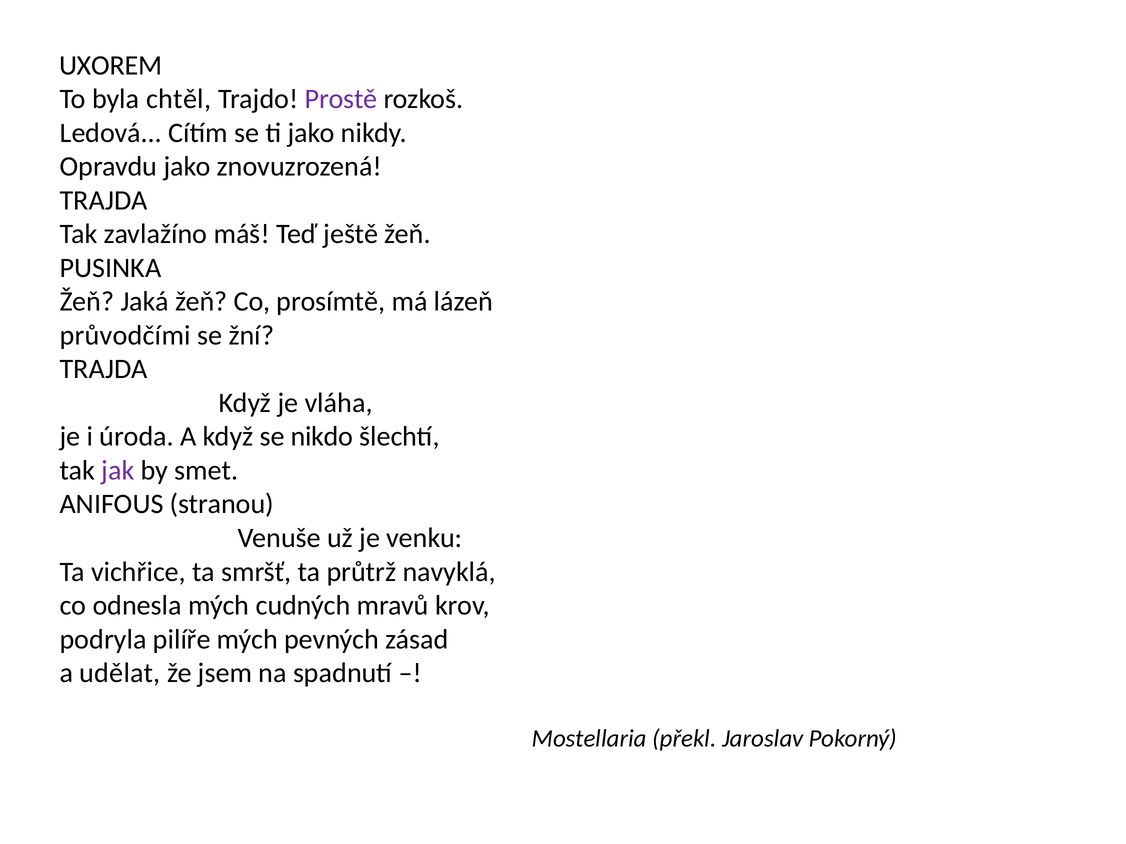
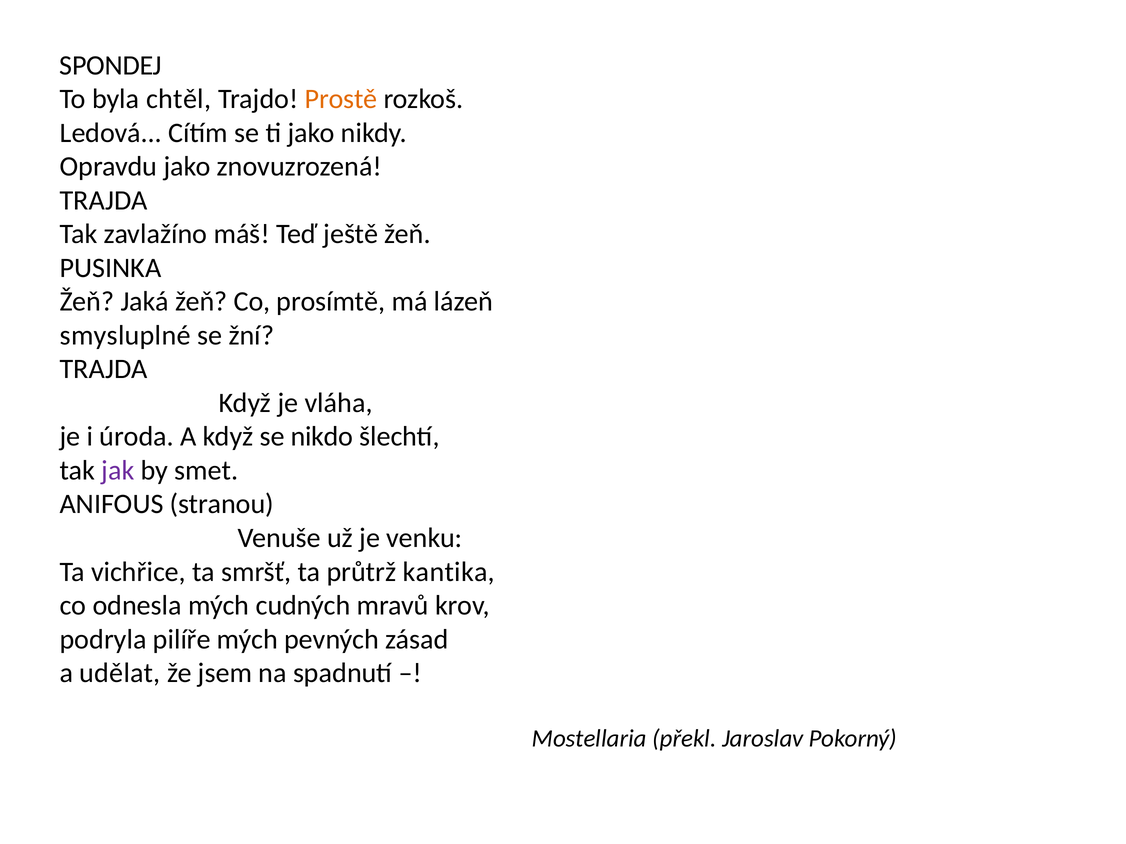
UXOREM: UXOREM -> SPONDEJ (111, 65)
Prostě colour: purple -> orange (341, 99)
průvodčími: průvodčími -> smysluplné (125, 336)
navyklá: navyklá -> kantika (449, 572)
